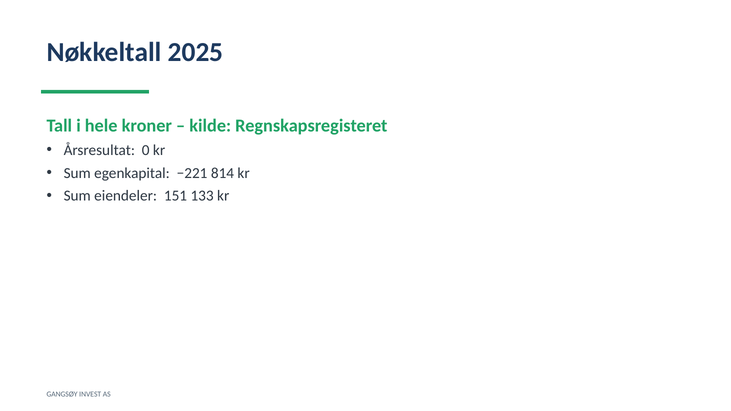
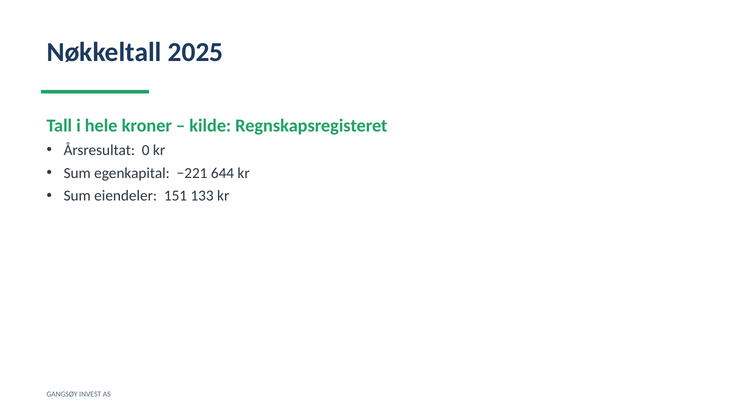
814: 814 -> 644 (222, 173)
